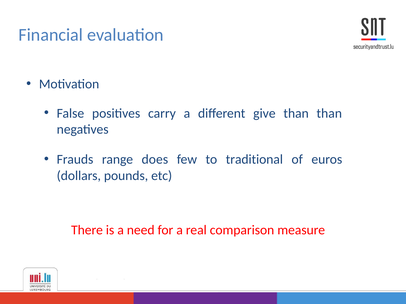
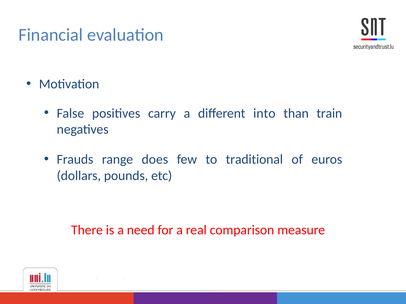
give: give -> into (264, 113)
than than: than -> train (329, 113)
